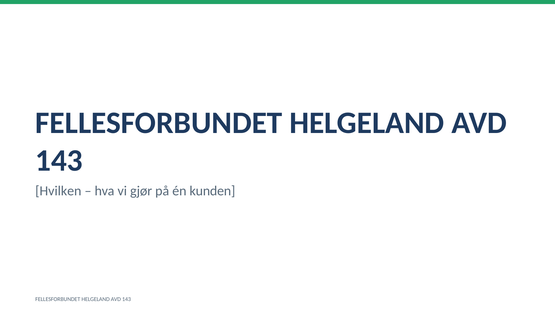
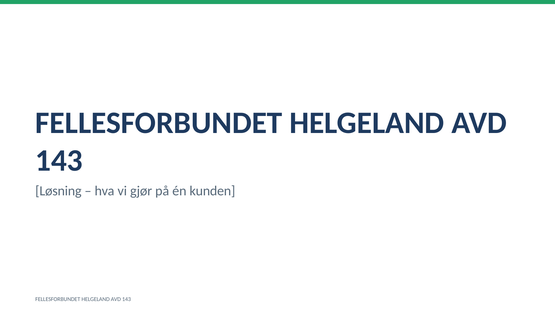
Hvilken: Hvilken -> Løsning (58, 191)
